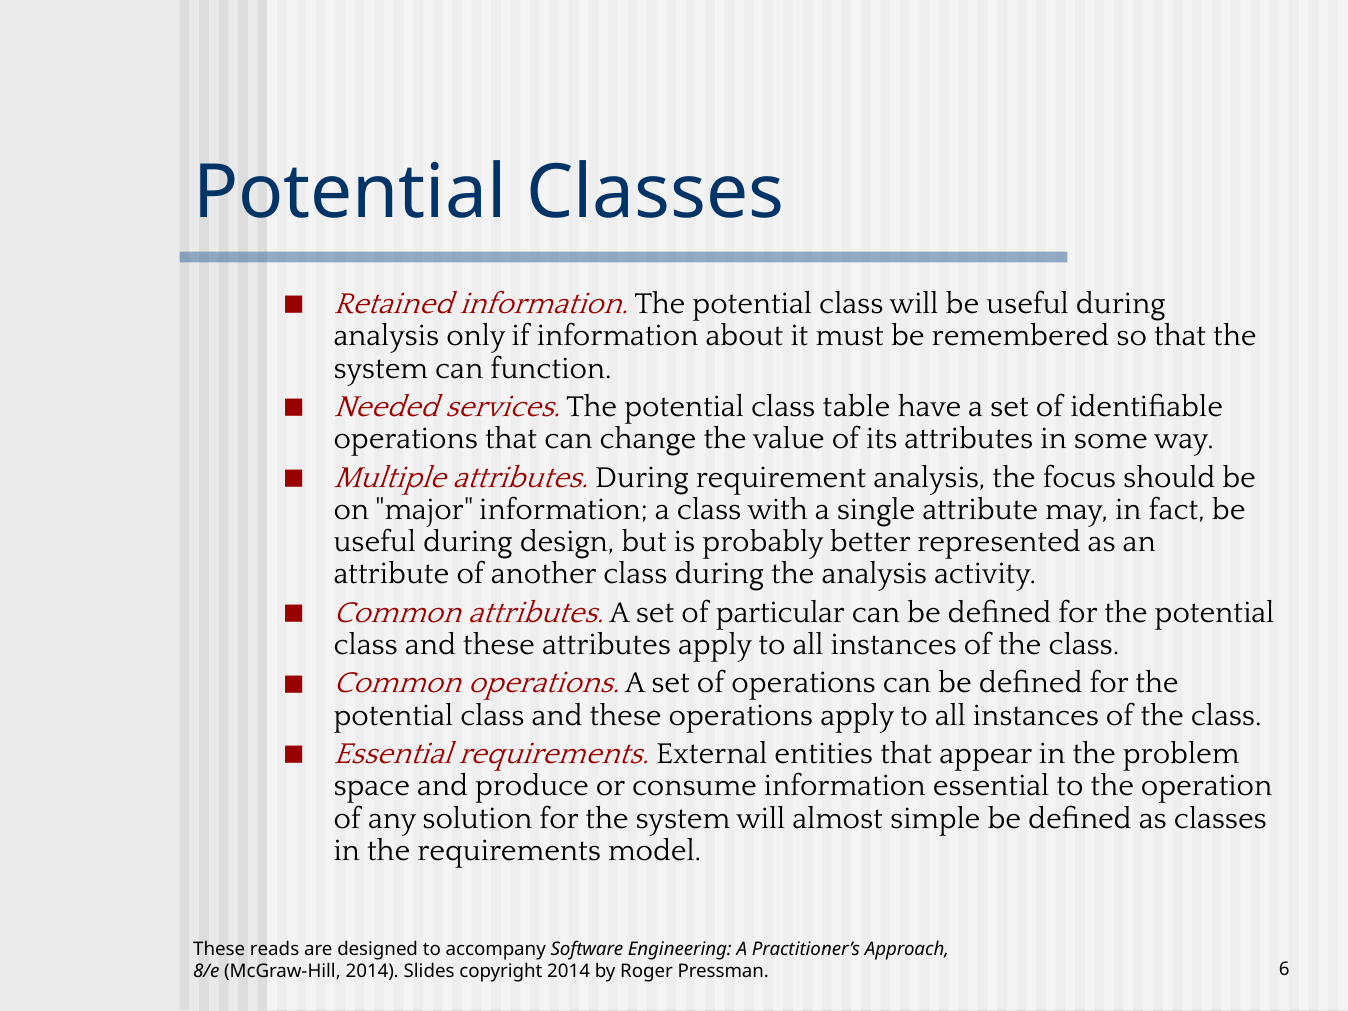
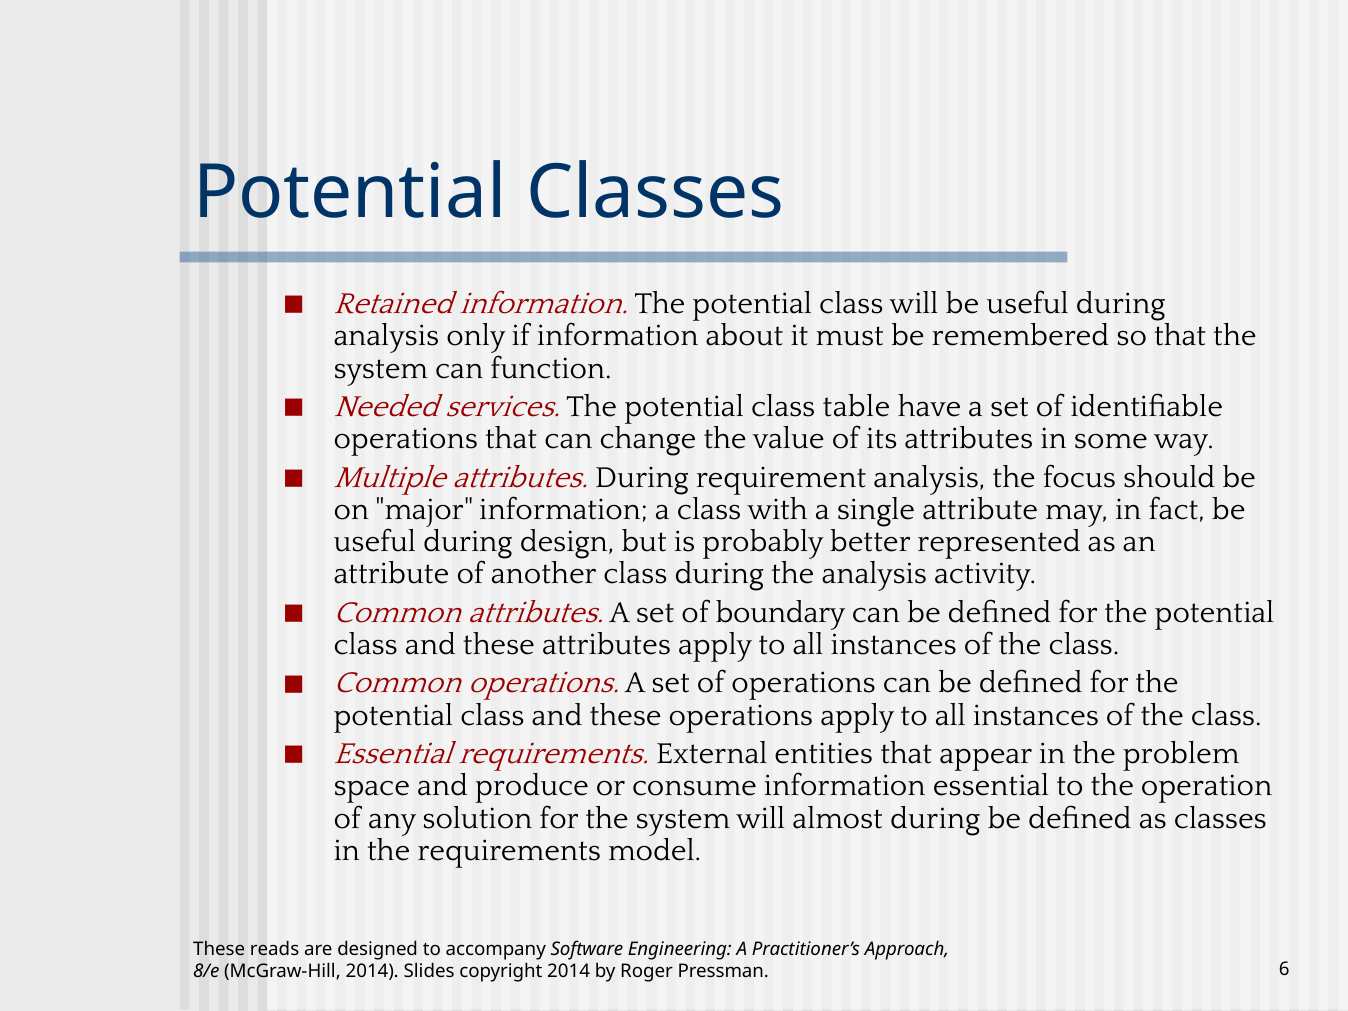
particular: particular -> boundary (780, 612)
almost simple: simple -> during (935, 818)
